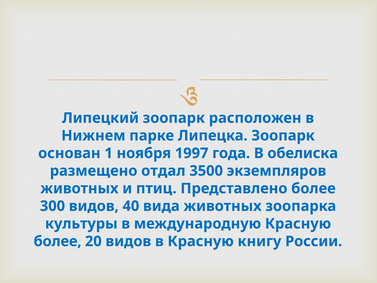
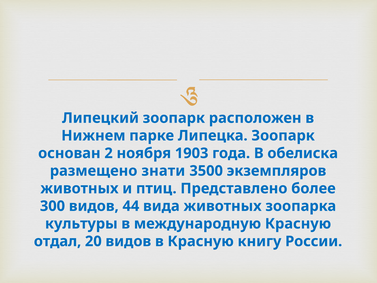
1: 1 -> 2 (109, 153)
1997: 1997 -> 1903 (192, 153)
отдал: отдал -> знати (163, 171)
40: 40 -> 44 (131, 206)
более: более -> отдал (58, 241)
